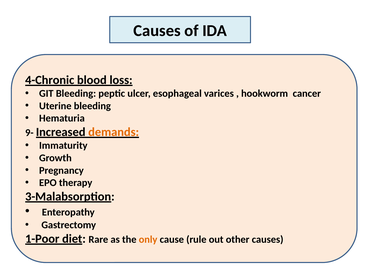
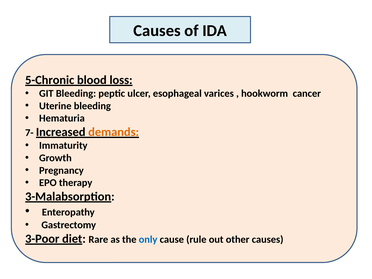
4-Chronic: 4-Chronic -> 5-Chronic (50, 80)
9-: 9- -> 7- (29, 133)
1-Poor: 1-Poor -> 3-Poor (42, 239)
only colour: orange -> blue (148, 239)
